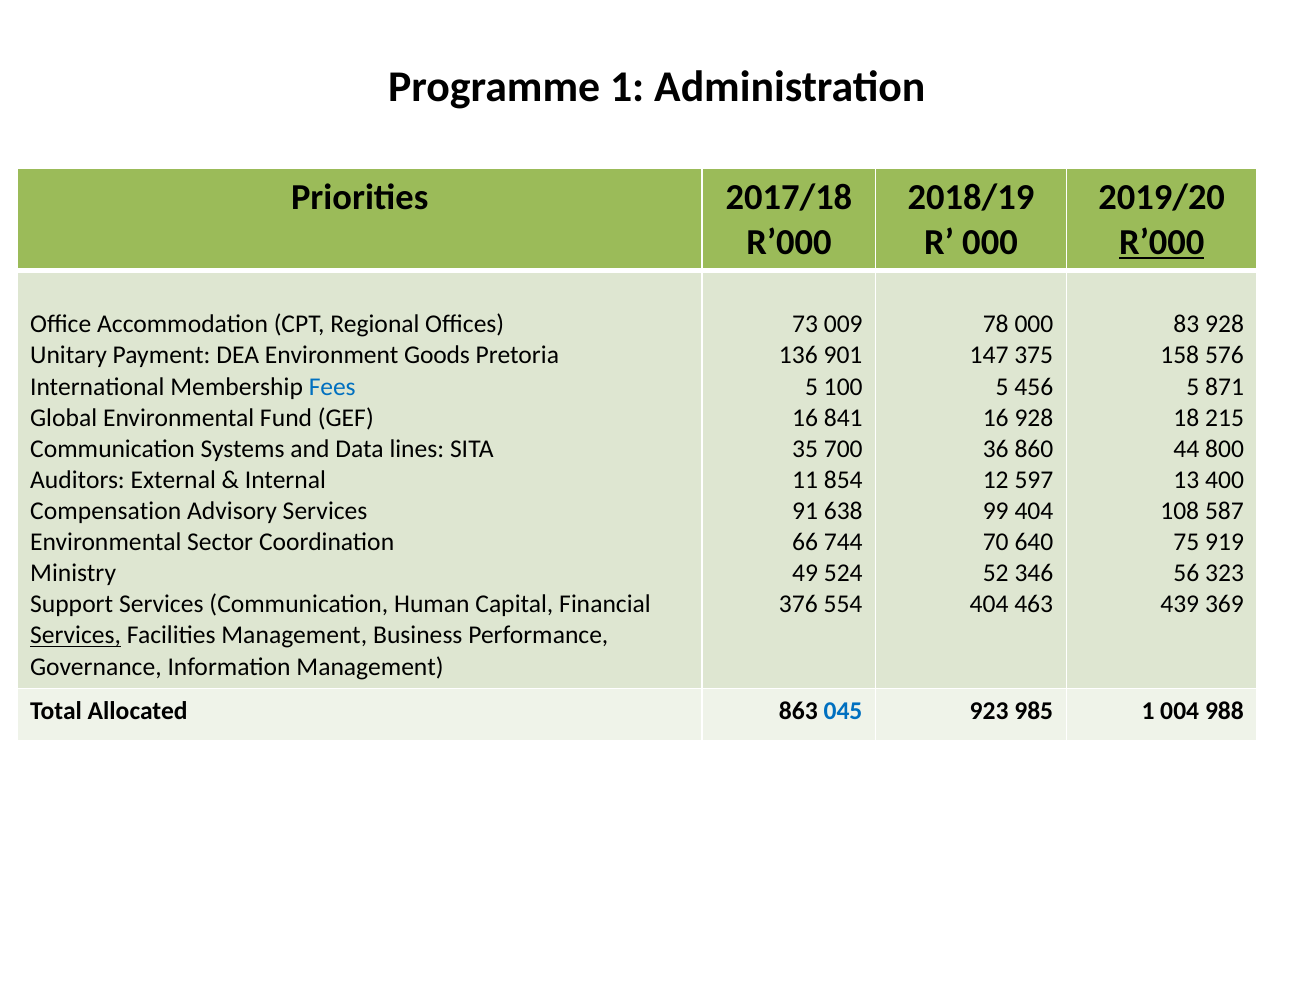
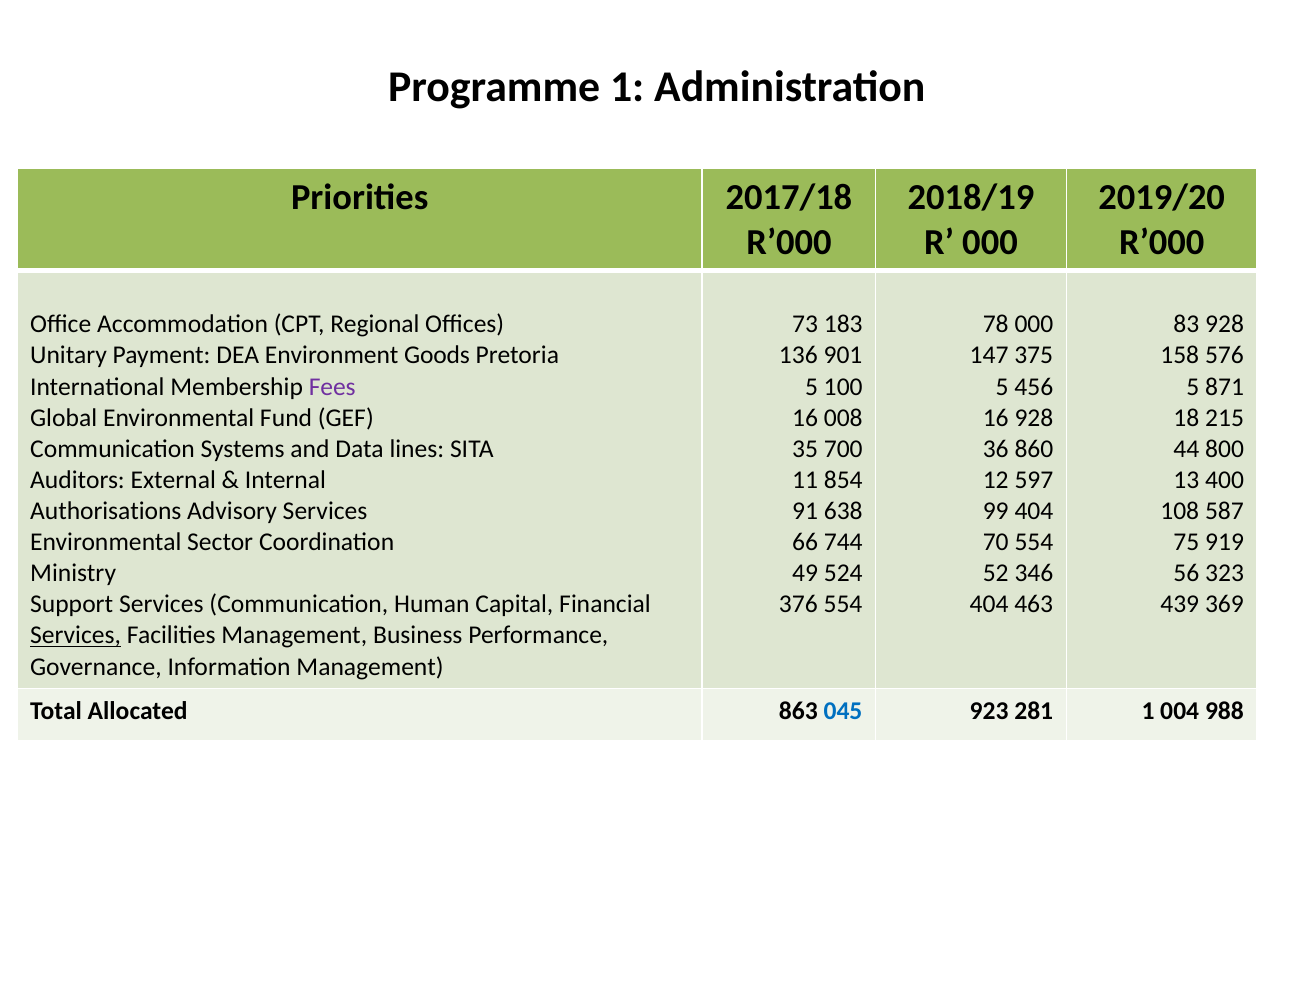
R’000 underline: present -> none (1162, 242)
009: 009 -> 183 (843, 324)
Fees colour: blue -> purple (332, 386)
841: 841 -> 008 (843, 418)
Compensation: Compensation -> Authorisations (106, 511)
70 640: 640 -> 554 (1034, 542)
985: 985 -> 281 (1034, 710)
